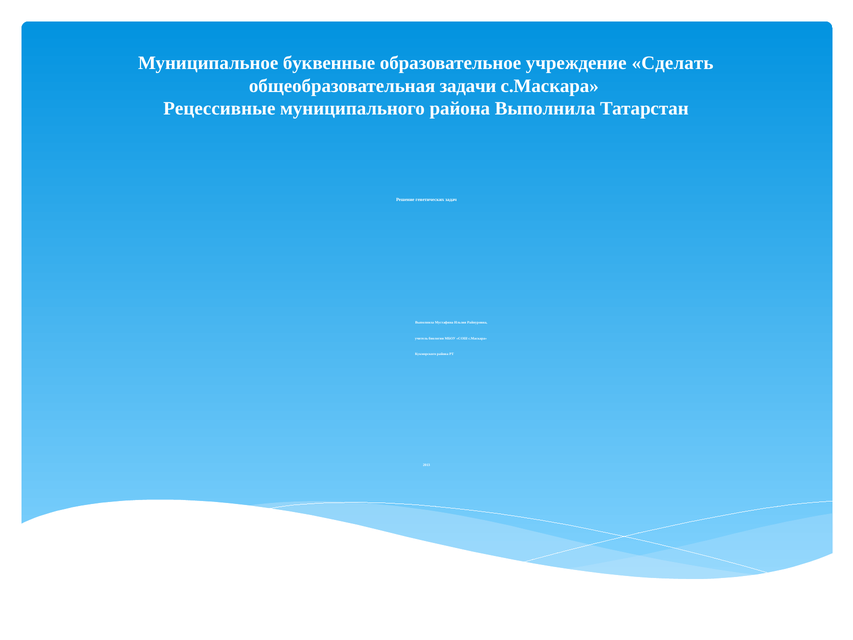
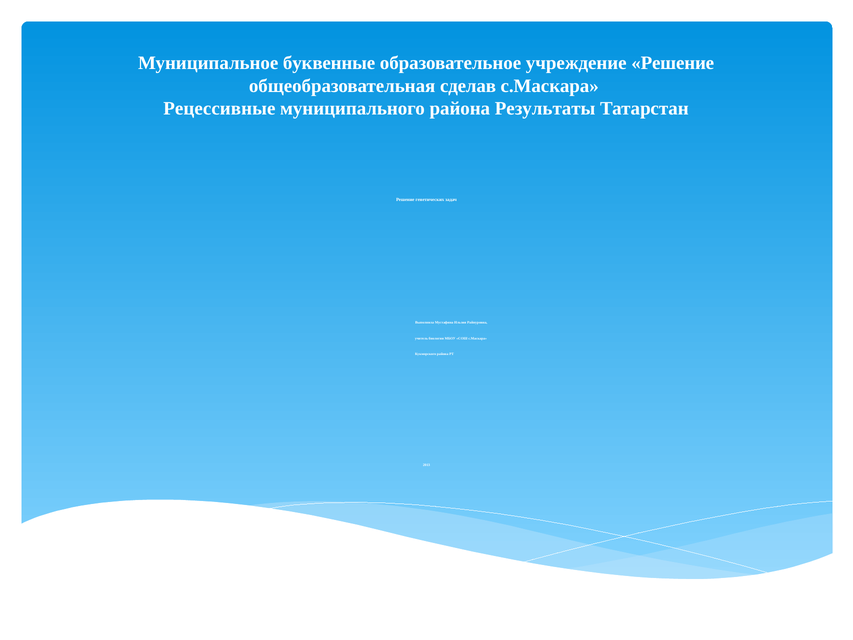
учреждение Сделать: Сделать -> Решение (673, 63)
задачи: задачи -> сделав (468, 86)
района Выполнила: Выполнила -> Результаты (545, 109)
